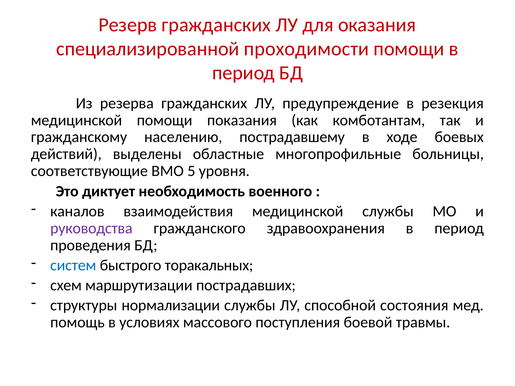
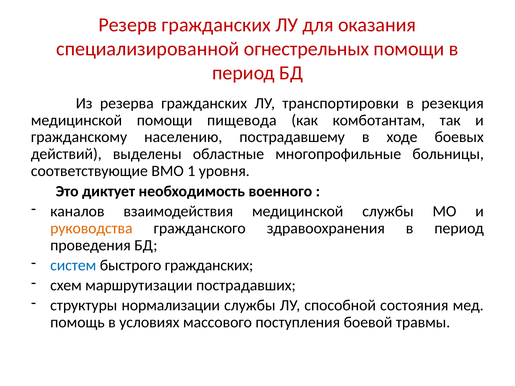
проходимости: проходимости -> огнестрельных (307, 49)
предупреждение: предупреждение -> транспортировки (341, 103)
показания: показания -> пищевода (242, 120)
5: 5 -> 1 (191, 171)
руководства colour: purple -> orange (91, 228)
быстрого торакальных: торакальных -> гражданских (209, 265)
